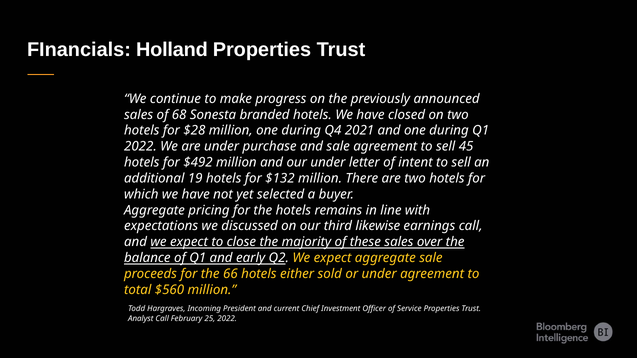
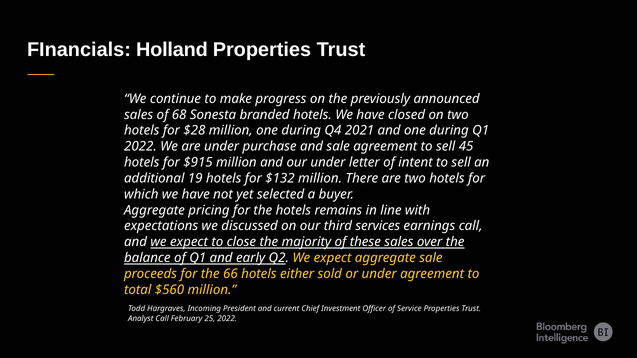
$492: $492 -> $915 (198, 163)
likewise: likewise -> services (378, 226)
